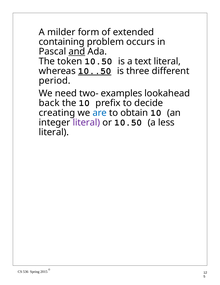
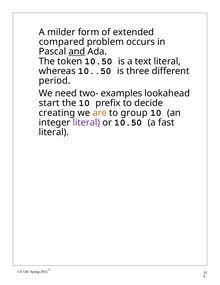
containing: containing -> compared (62, 42)
10..50 underline: present -> none (95, 71)
back: back -> start (49, 103)
are colour: blue -> orange (100, 113)
obtain: obtain -> group (134, 113)
less: less -> fast (166, 122)
